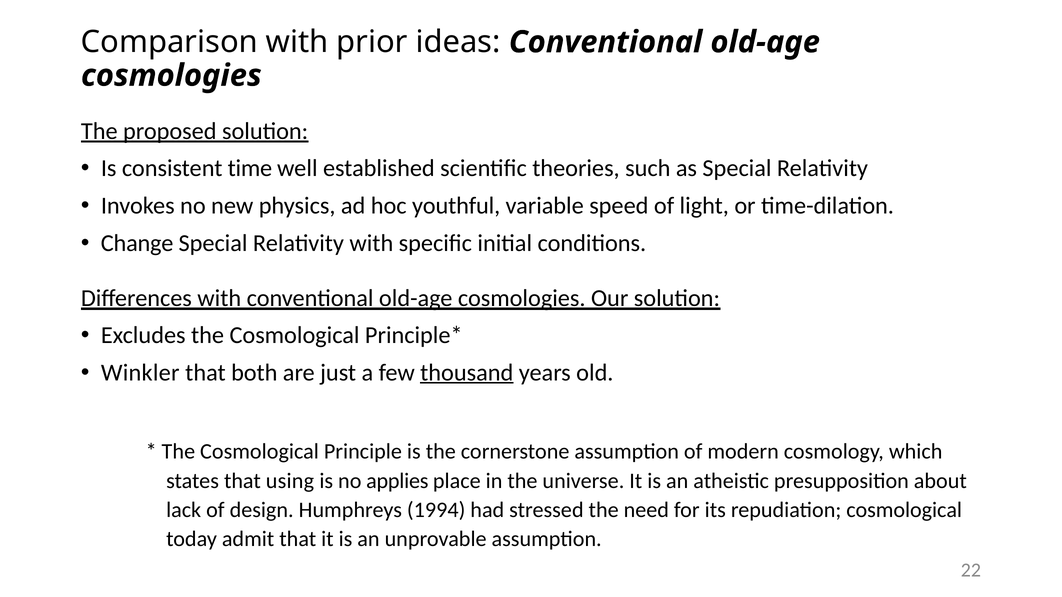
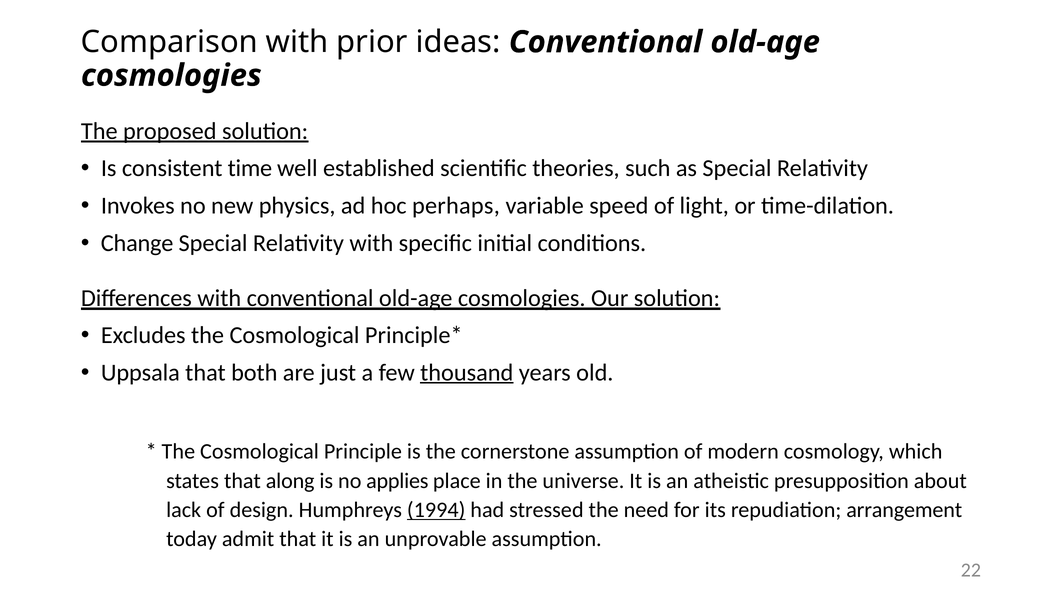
youthful: youthful -> perhaps (456, 206)
Winkler: Winkler -> Uppsala (140, 373)
using: using -> along (290, 481)
1994 underline: none -> present (436, 510)
repudiation cosmological: cosmological -> arrangement (904, 510)
